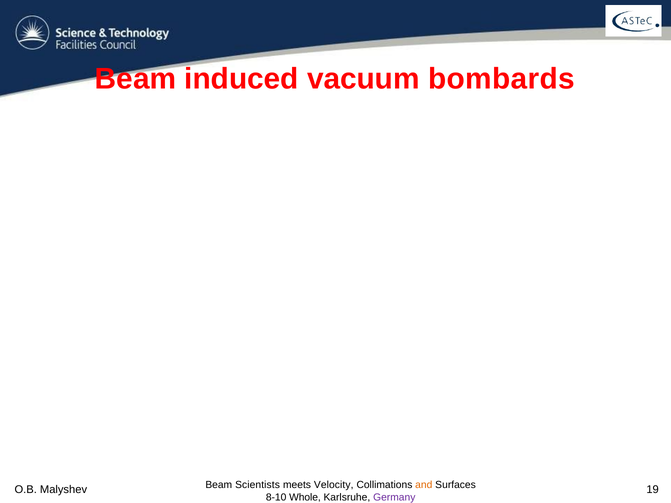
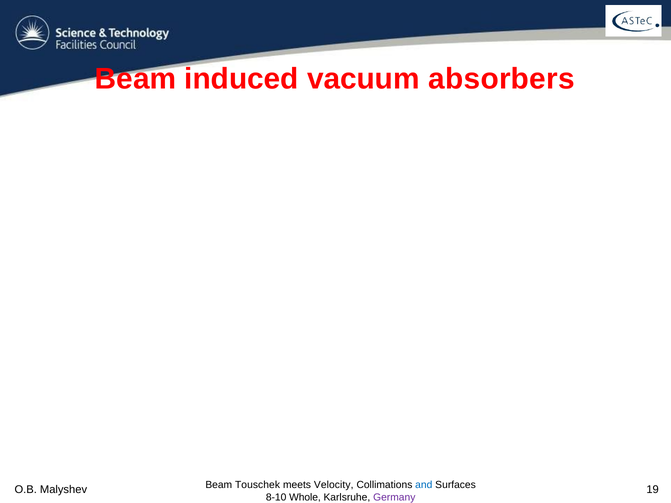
bombards: bombards -> absorbers (502, 79)
Scientists: Scientists -> Touschek (258, 485)
and colour: orange -> blue (424, 485)
